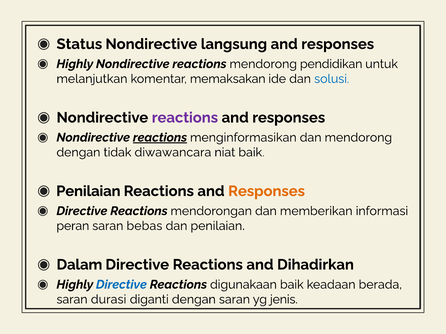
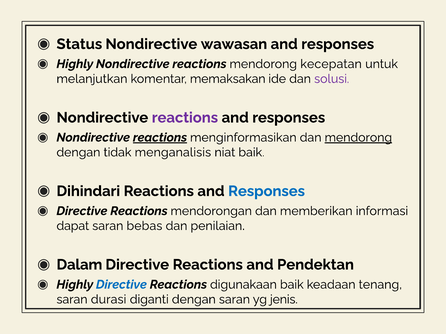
langsung: langsung -> wawasan (234, 44)
pendidikan: pendidikan -> kecepatan (331, 64)
solusi colour: blue -> purple (332, 79)
mendorong underline: none -> present (358, 138)
diwawancara: diwawancara -> menganalisis (173, 153)
Penilaian: Penilaian -> Dihindari (88, 191)
Responses colour: orange -> blue (267, 191)
peran: peran -> dapat (73, 226)
Dihadirkan: Dihadirkan -> Pendektan (316, 265)
berada: berada -> tenang (380, 285)
